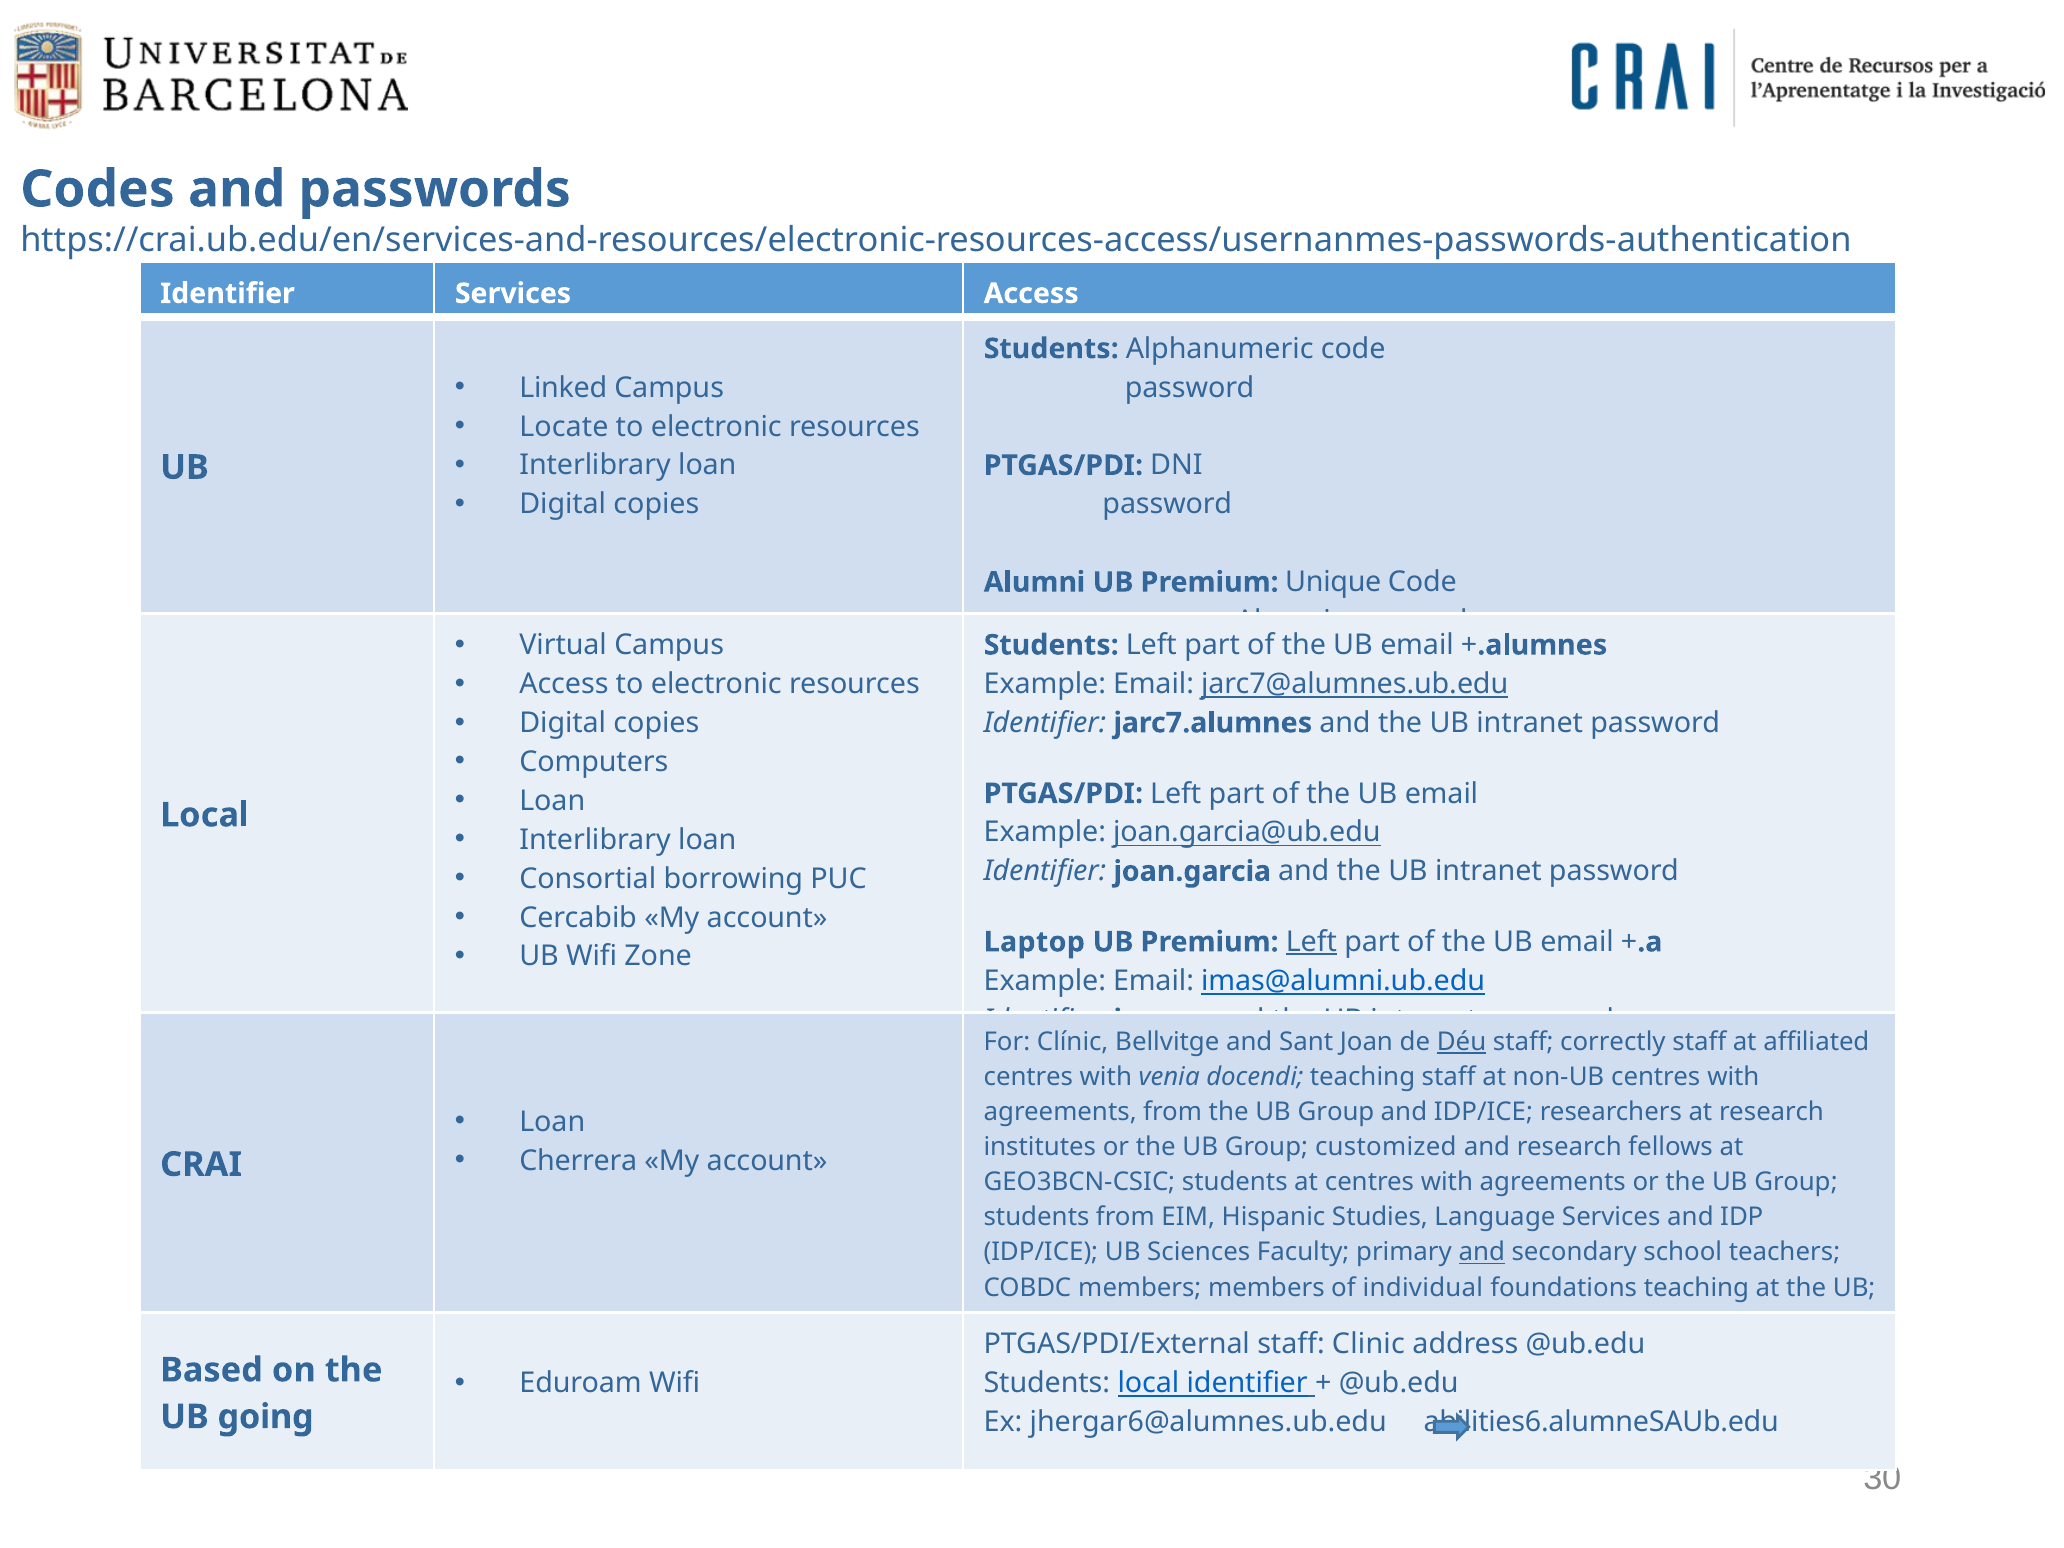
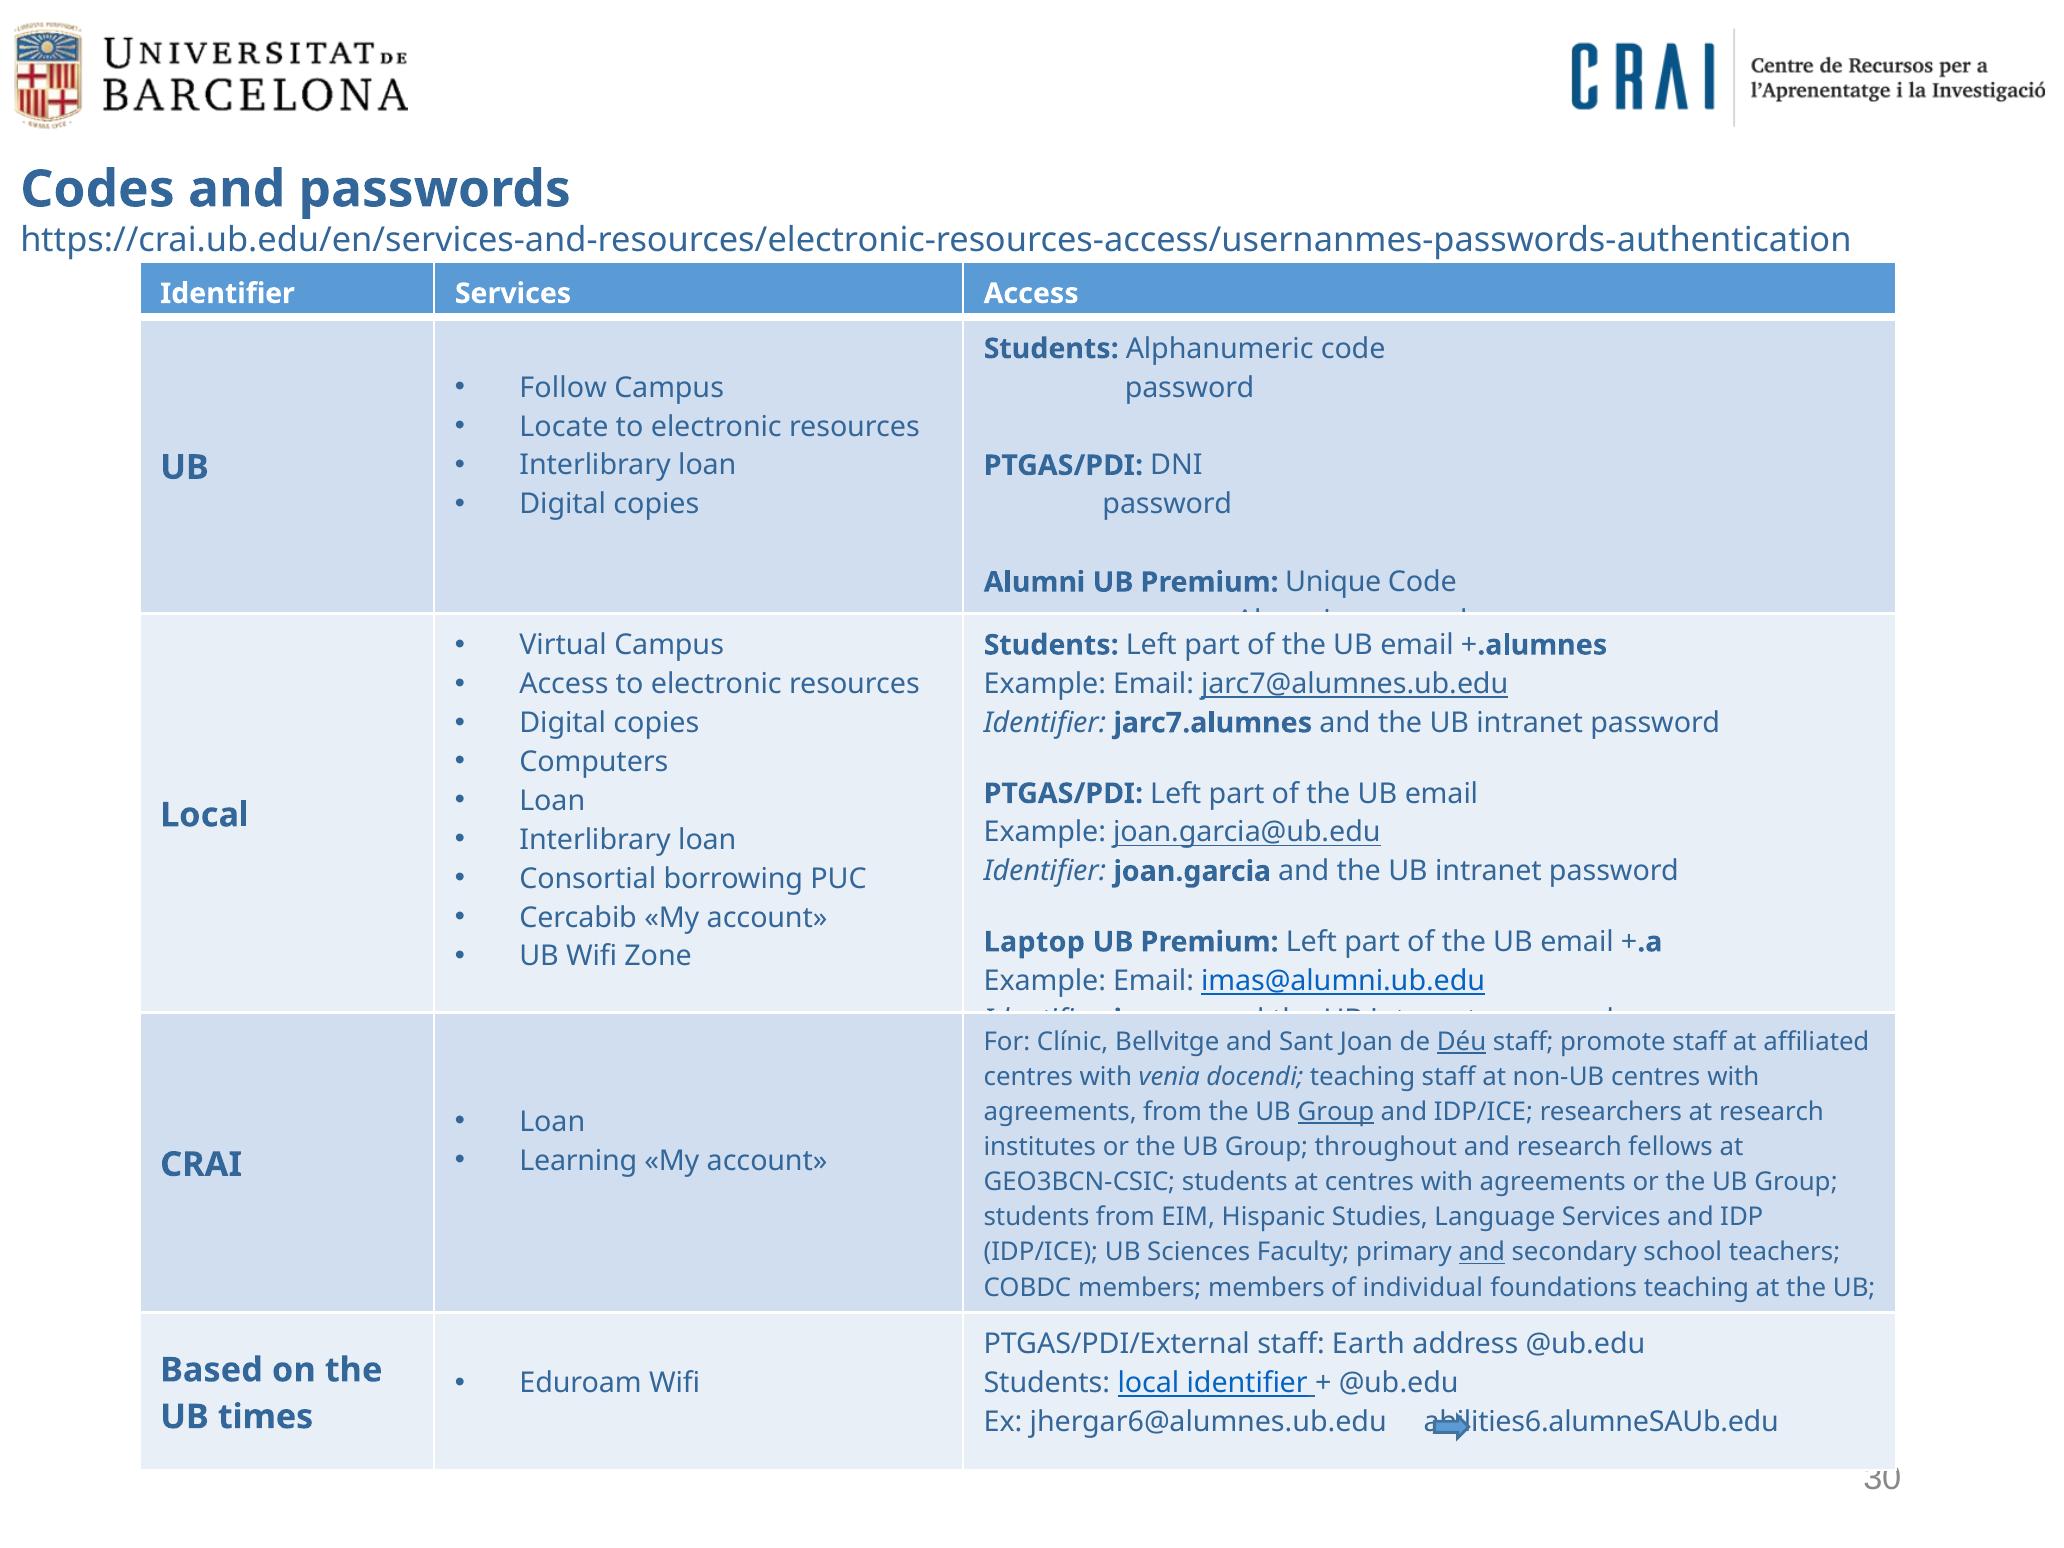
Linked: Linked -> Follow (563, 388)
Left underline: present -> none (1311, 942)
correctly: correctly -> promote (1613, 1042)
Group underline: none -> present (1336, 1112)
customized: customized -> throughout (1386, 1147)
Cherrera: Cherrera -> Learning (578, 1161)
Clinic: Clinic -> Earth (1368, 1344)
going: going -> times (266, 1417)
